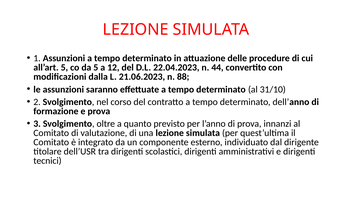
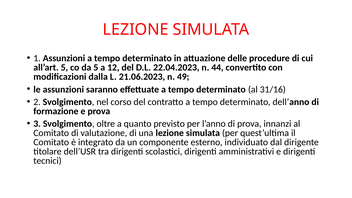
88: 88 -> 49 (183, 77)
31/10: 31/10 -> 31/16 (273, 89)
